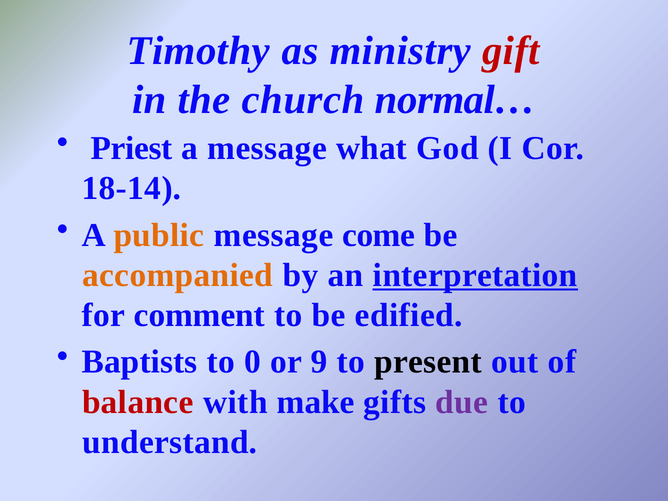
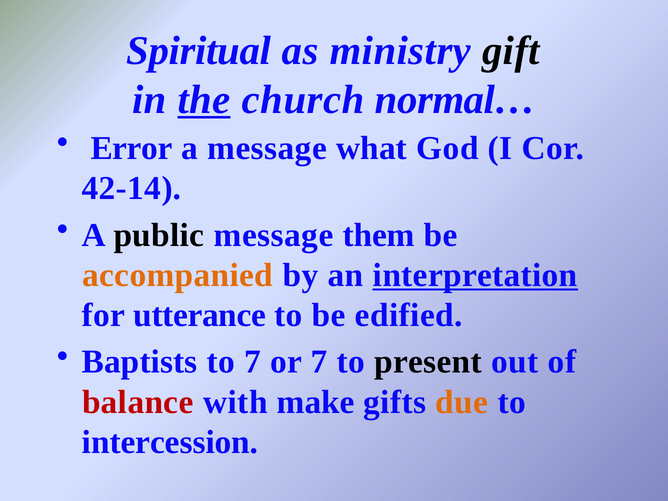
Timothy: Timothy -> Spiritual (199, 51)
gift colour: red -> black (511, 51)
the underline: none -> present (204, 100)
Priest: Priest -> Error (132, 148)
18-14: 18-14 -> 42-14 (132, 188)
public colour: orange -> black (159, 235)
come: come -> them (379, 235)
comment: comment -> utterance (200, 315)
to 0: 0 -> 7 (253, 362)
or 9: 9 -> 7 (319, 362)
due colour: purple -> orange (462, 402)
understand: understand -> intercession (170, 442)
